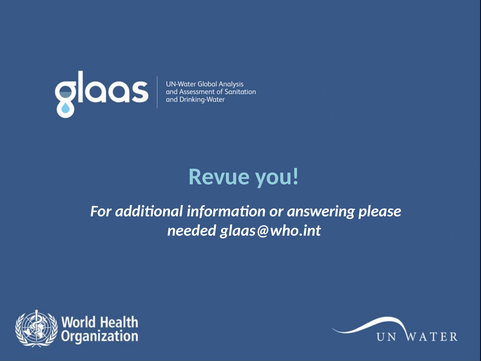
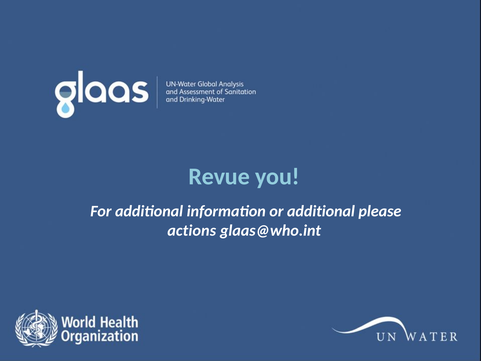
or answering: answering -> additional (321, 211)
needed: needed -> actions (192, 230)
